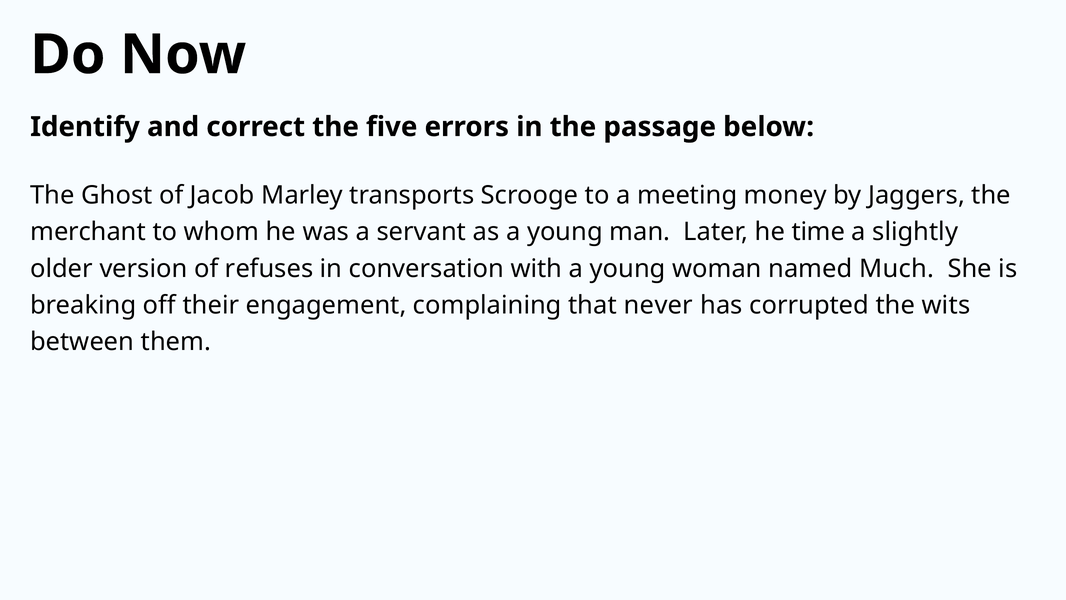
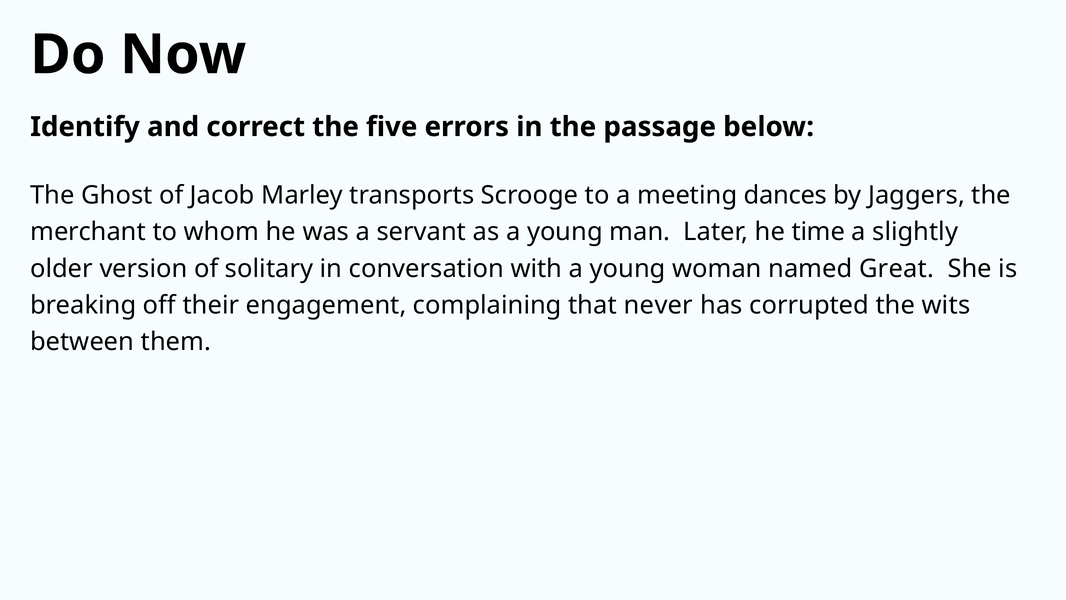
money: money -> dances (785, 195)
refuses: refuses -> solitary (269, 269)
Much: Much -> Great (897, 269)
